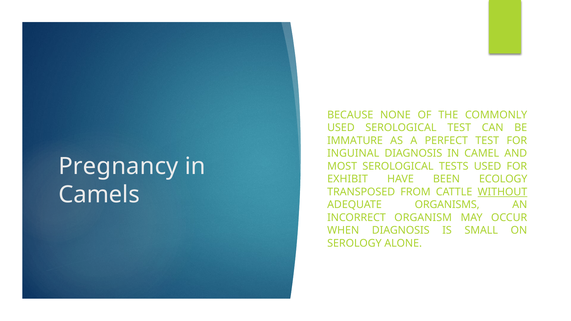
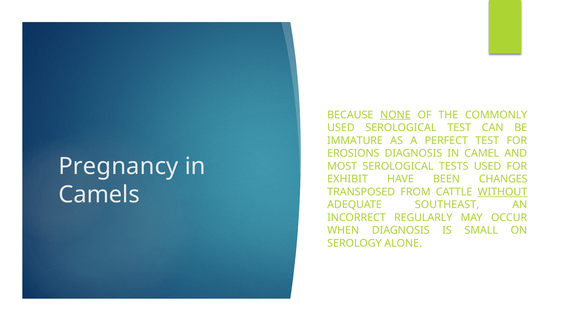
NONE underline: none -> present (395, 115)
INGUINAL: INGUINAL -> EROSIONS (353, 153)
ECOLOGY: ECOLOGY -> CHANGES (503, 179)
ORGANISMS: ORGANISMS -> SOUTHEAST (447, 205)
ORGANISM: ORGANISM -> REGULARLY (423, 218)
